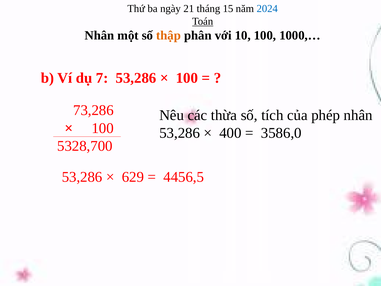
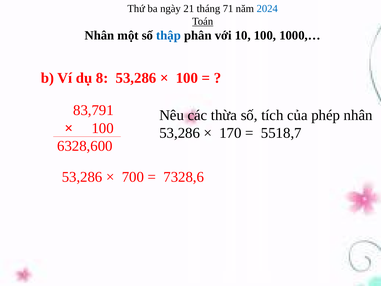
15: 15 -> 71 (228, 9)
thập colour: orange -> blue (169, 35)
7: 7 -> 8 (102, 78)
73,286: 73,286 -> 83,791 (93, 110)
400: 400 -> 170 (230, 133)
3586,0: 3586,0 -> 5518,7 (281, 133)
5328,700: 5328,700 -> 6328,600 (85, 146)
629: 629 -> 700 (133, 177)
4456,5: 4456,5 -> 7328,6 (184, 177)
